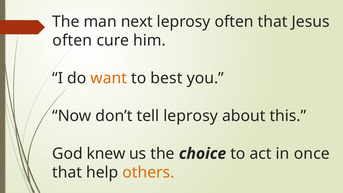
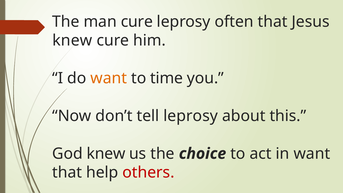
man next: next -> cure (137, 22)
often: often -> knew (72, 40)
best: best -> time (167, 78)
in once: once -> want (312, 154)
others colour: orange -> red (148, 172)
